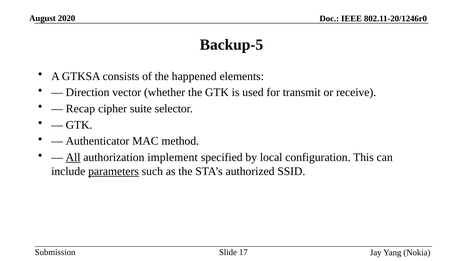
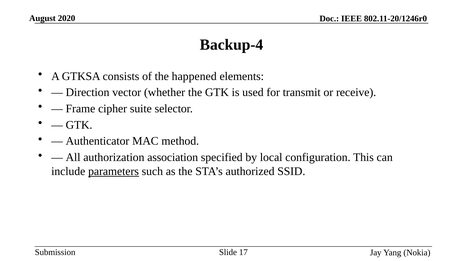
Backup-5: Backup-5 -> Backup-4 (231, 44)
Recap: Recap -> Frame (80, 108)
All underline: present -> none (73, 157)
implement: implement -> association (173, 157)
